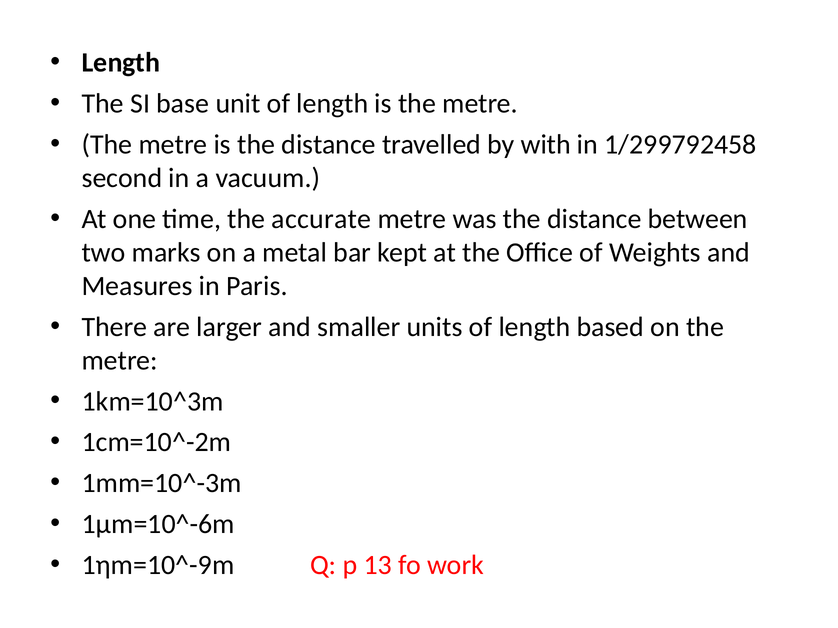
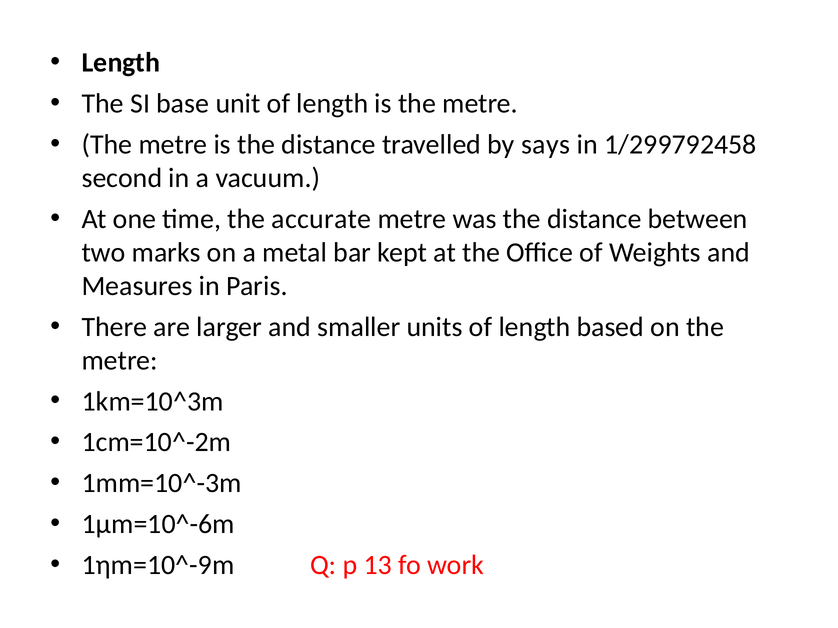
with: with -> says (546, 145)
